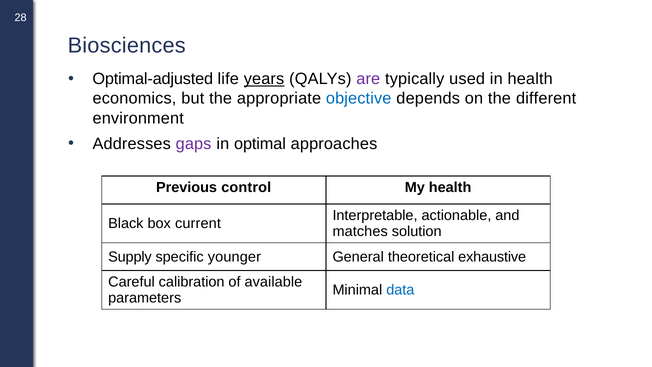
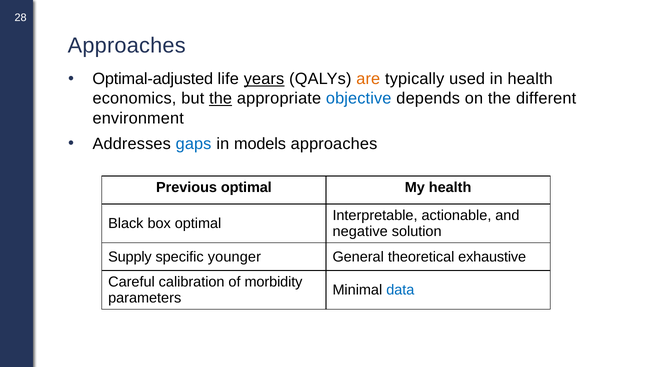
Biosciences: Biosciences -> Approaches (127, 46)
are colour: purple -> orange (368, 79)
the underline: none -> present (221, 99)
gaps colour: purple -> blue (194, 144)
optimal: optimal -> models (260, 144)
Previous control: control -> optimal (246, 187)
box current: current -> optimal (198, 223)
matches: matches -> negative (360, 231)
available: available -> morbidity (274, 282)
